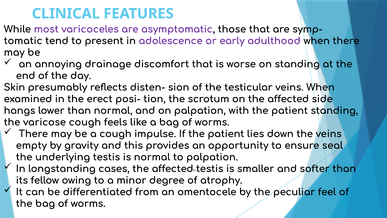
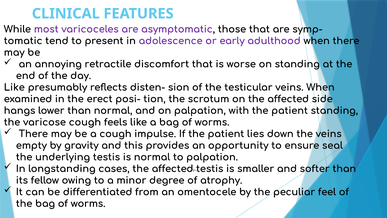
drainage: drainage -> retractile (108, 64)
Skin: Skin -> Like (14, 87)
